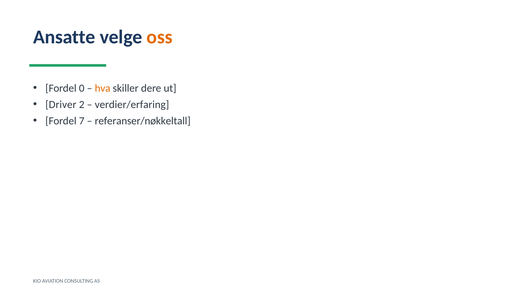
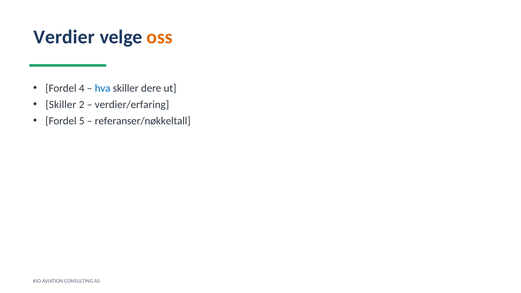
Ansatte: Ansatte -> Verdier (64, 37)
0: 0 -> 4 (82, 88)
hva colour: orange -> blue (103, 88)
Driver: Driver -> Skiller (61, 105)
7: 7 -> 5 (82, 121)
